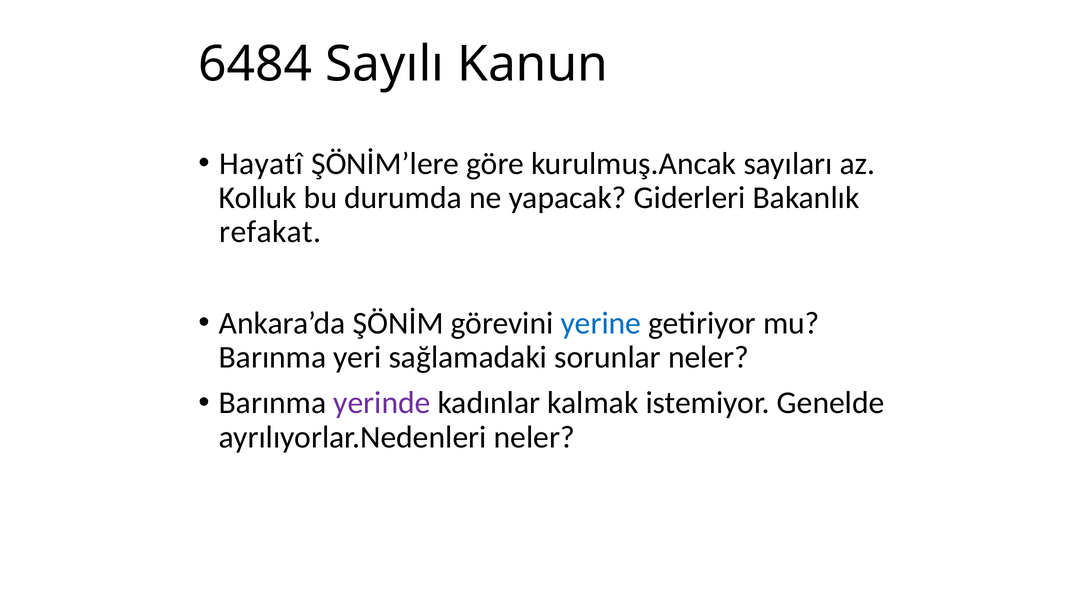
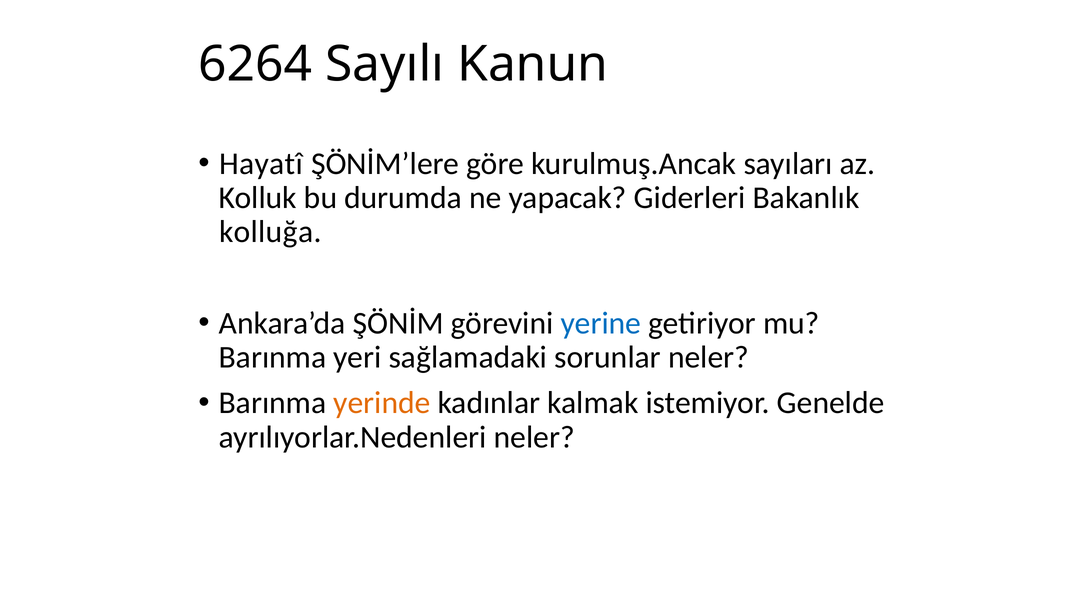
6484: 6484 -> 6264 (255, 64)
refakat: refakat -> kolluğa (270, 232)
yerinde colour: purple -> orange (382, 403)
